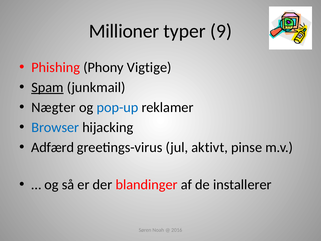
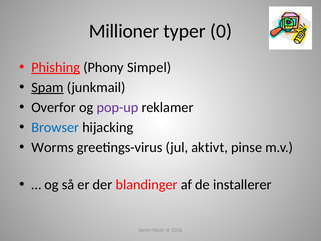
9: 9 -> 0 (221, 31)
Phishing underline: none -> present (56, 67)
Vigtige: Vigtige -> Simpel (149, 67)
Nægter: Nægter -> Overfor (54, 107)
pop-up colour: blue -> purple (117, 107)
Adfærd: Adfærd -> Worms (52, 147)
